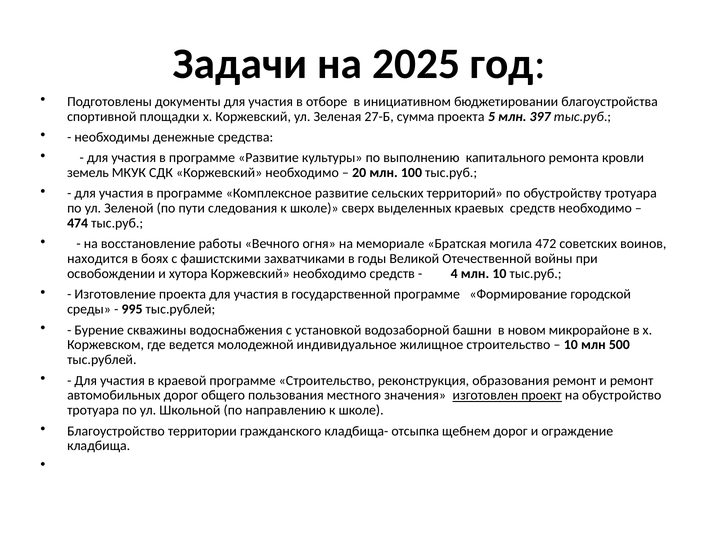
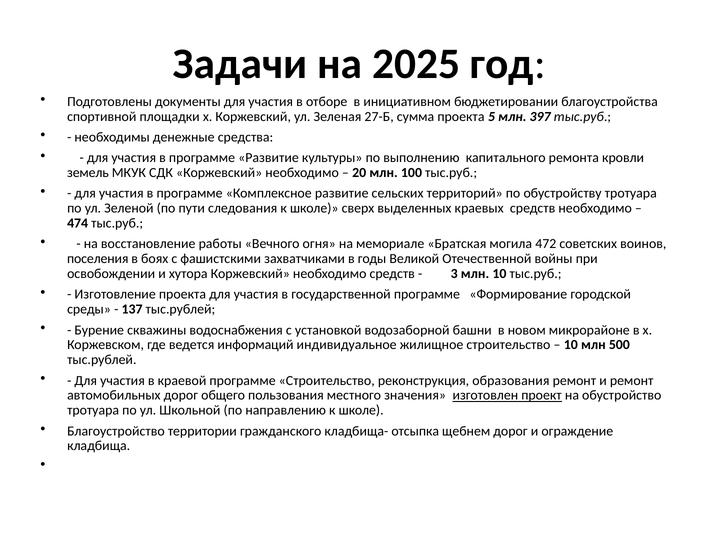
находится: находится -> поселения (98, 259)
4: 4 -> 3 (454, 274)
995: 995 -> 137 (132, 309)
молодежной: молодежной -> информаций (256, 345)
